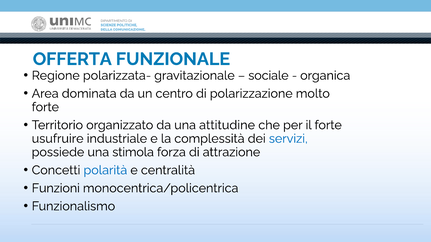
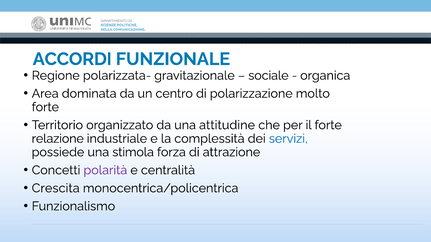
OFFERTA: OFFERTA -> ACCORDI (72, 59)
usufruire: usufruire -> relazione (58, 139)
polarità colour: blue -> purple (105, 170)
Funzioni: Funzioni -> Crescita (56, 189)
